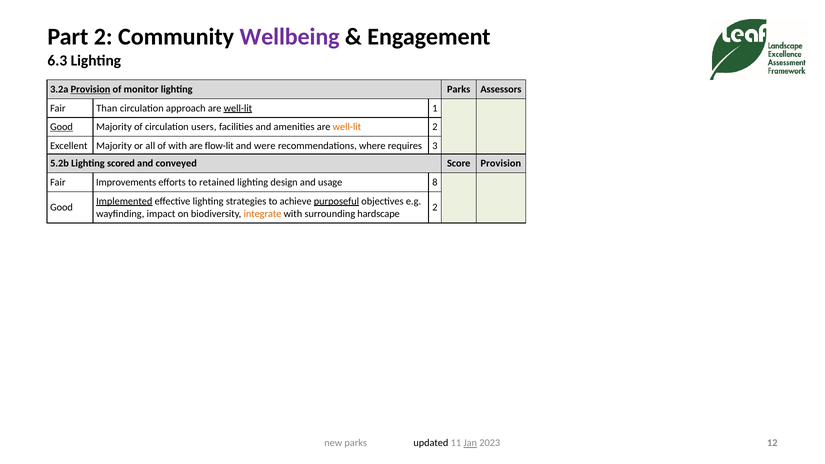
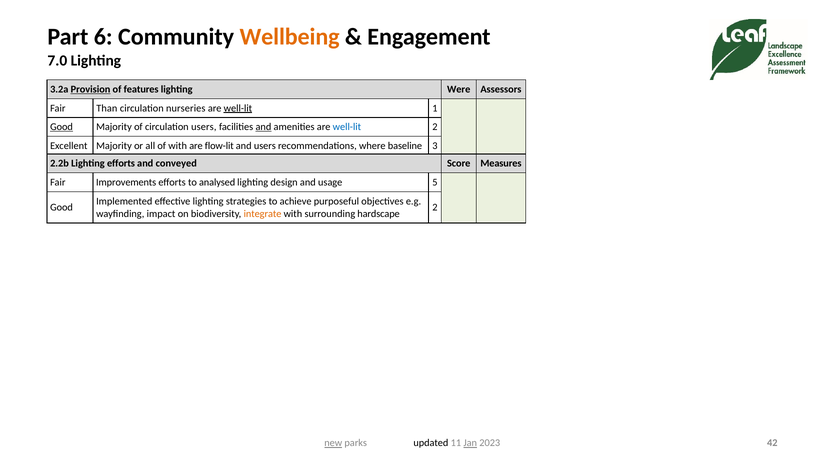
Part 2: 2 -> 6 (103, 37)
Wellbeing colour: purple -> orange (290, 37)
6.3: 6.3 -> 7.0 (57, 61)
monitor: monitor -> features (141, 89)
lighting Parks: Parks -> Were (459, 89)
approach: approach -> nurseries (186, 108)
and underline: none -> present (263, 127)
well-lit colour: orange -> blue (347, 127)
and were: were -> users (265, 146)
requires: requires -> baseline (405, 146)
5.2b: 5.2b -> 2.2b (60, 164)
Lighting scored: scored -> efforts (121, 164)
Score Provision: Provision -> Measures (501, 164)
retained: retained -> analysed (217, 182)
8: 8 -> 5 (435, 182)
Implemented underline: present -> none (124, 201)
purposeful underline: present -> none (336, 201)
new underline: none -> present (333, 443)
12: 12 -> 42 (772, 443)
